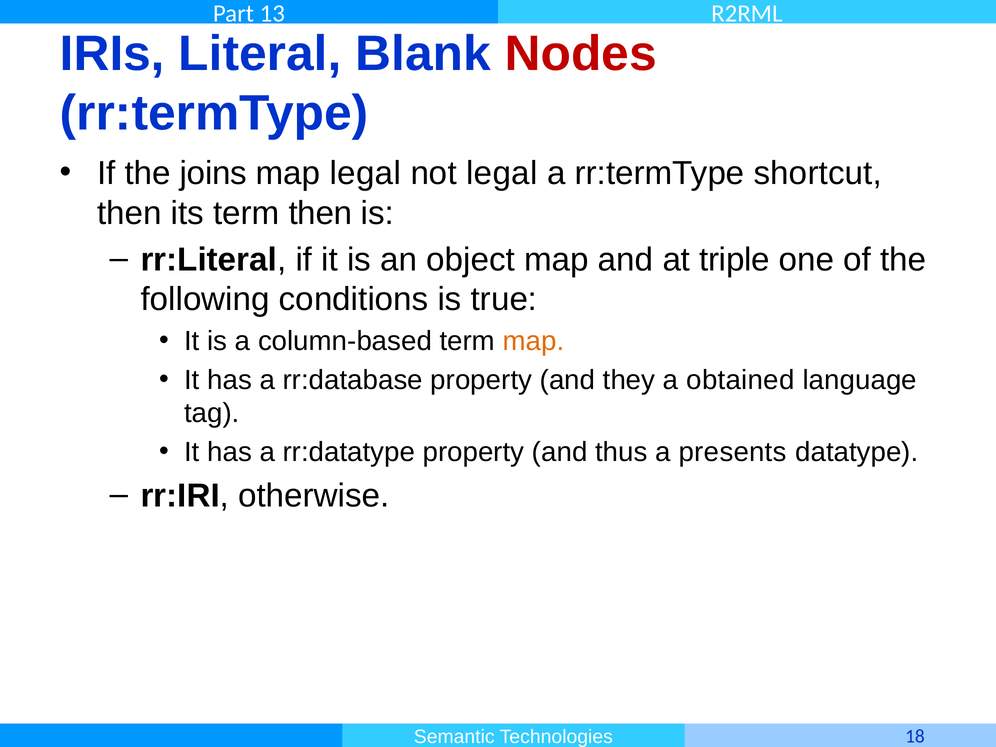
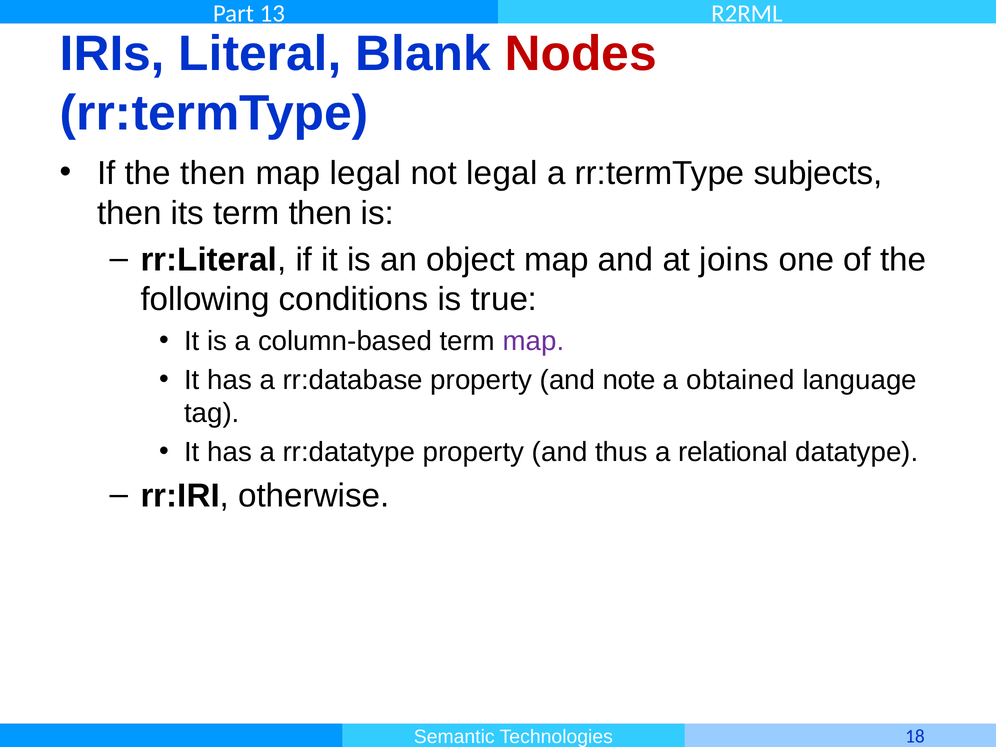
the joins: joins -> then (213, 173)
shortcut: shortcut -> subjects (818, 173)
triple: triple -> joins (734, 260)
map colour: orange -> purple (534, 341)
they: they -> note (629, 380)
presents: presents -> relational (733, 452)
